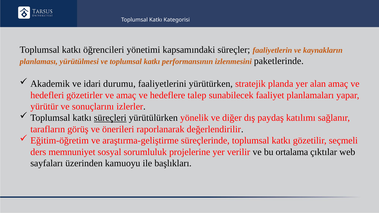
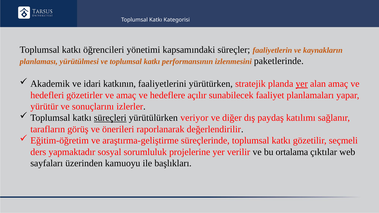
durumu: durumu -> katkının (120, 84)
yer underline: none -> present (302, 84)
talep: talep -> açılır (197, 95)
yönelik: yönelik -> veriyor (194, 118)
memnuniyet: memnuniyet -> yapmaktadır (72, 152)
